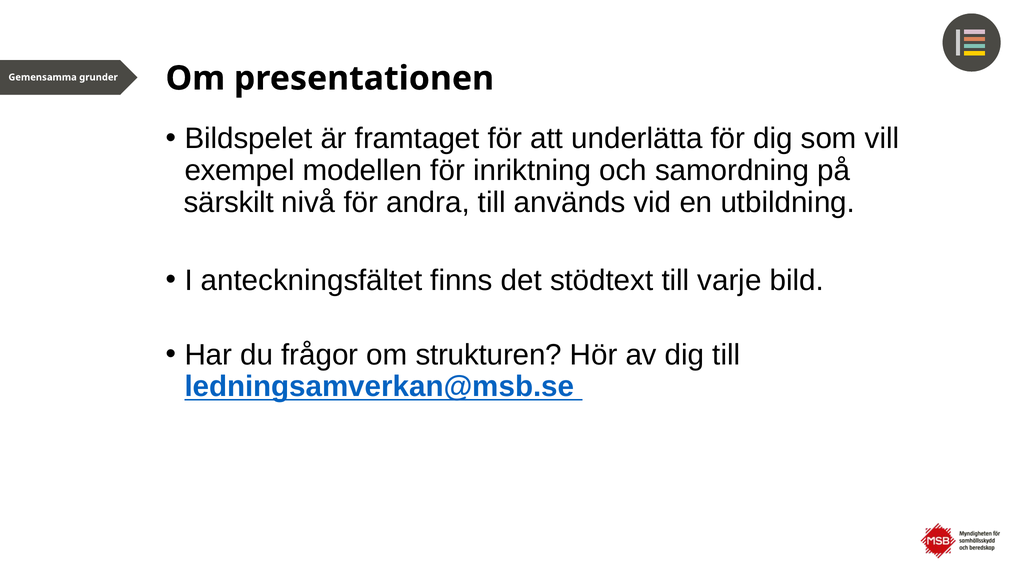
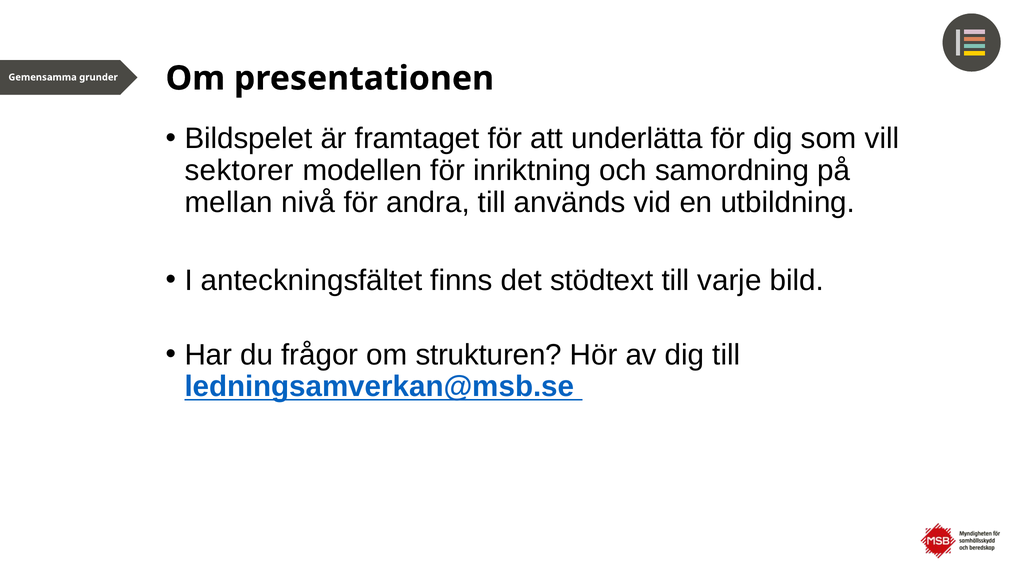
exempel: exempel -> sektorer (239, 171)
särskilt: särskilt -> mellan (229, 203)
